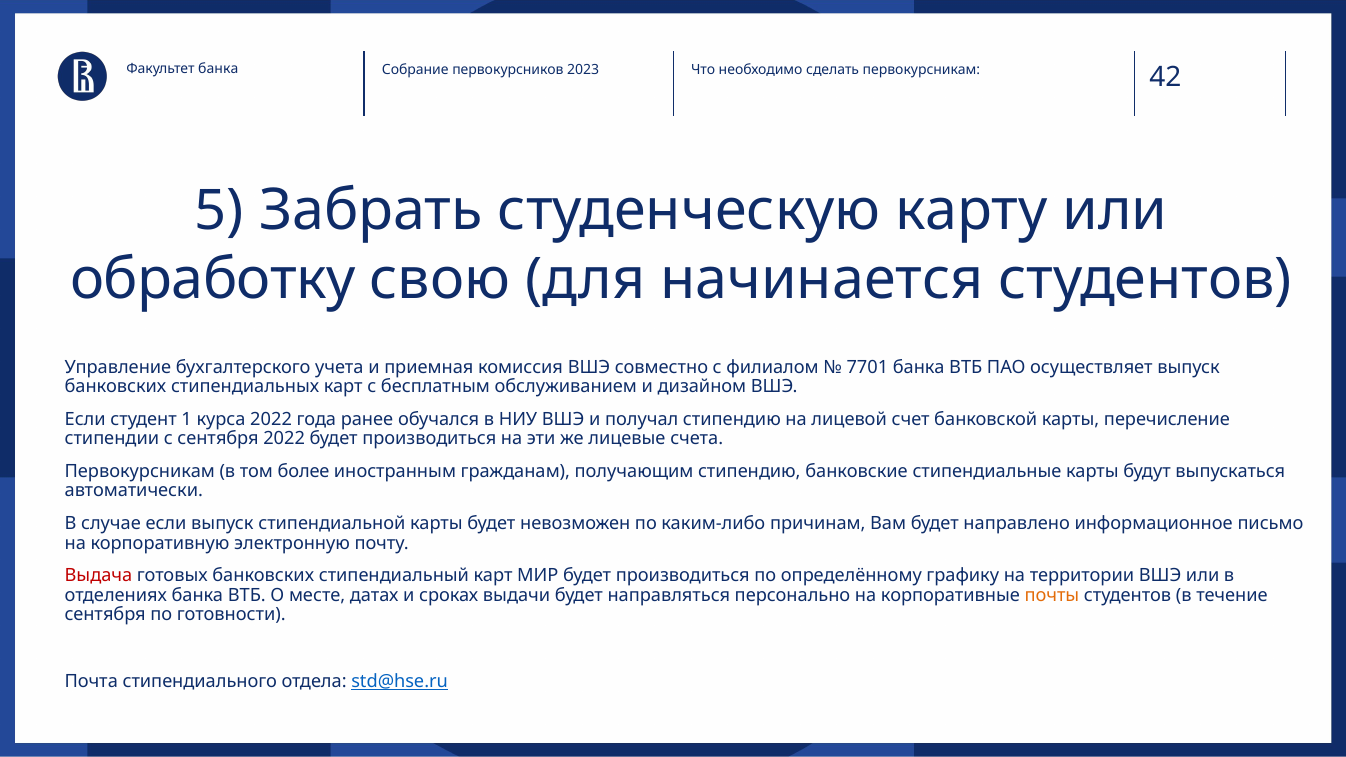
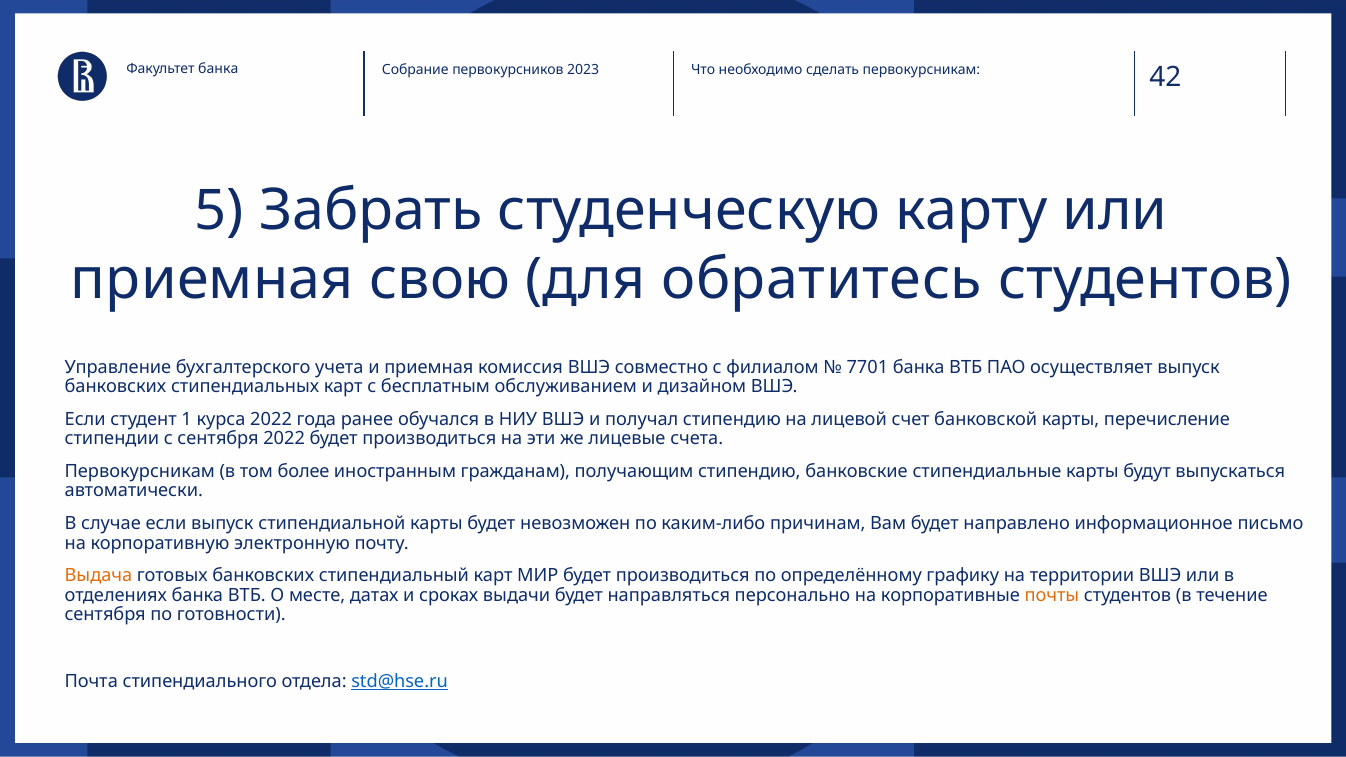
обработку: обработку -> приемная (212, 280)
начинается: начинается -> обратитесь (822, 280)
Выдача colour: red -> orange (98, 575)
